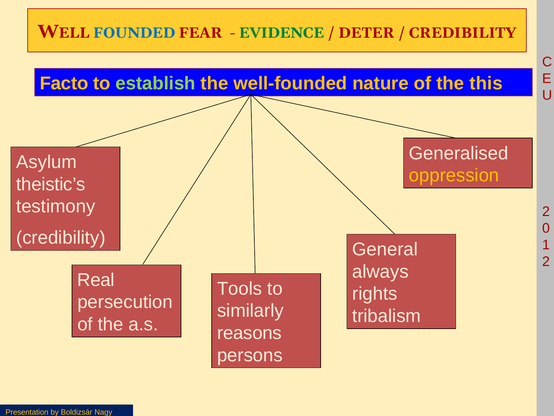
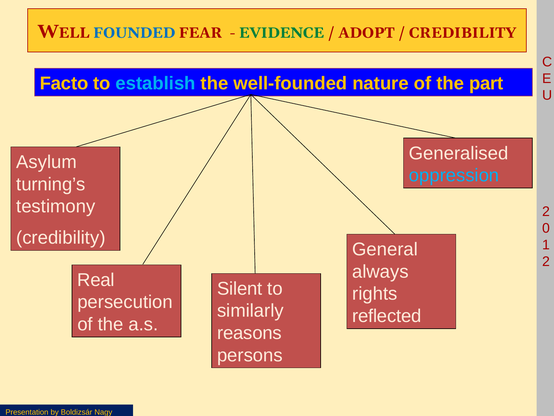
DETER: DETER -> ADOPT (366, 33)
establish colour: light green -> light blue (156, 83)
this: this -> part (486, 83)
oppression colour: yellow -> light blue (454, 175)
theistic’s: theistic’s -> turning’s (51, 184)
Tools: Tools -> Silent (240, 288)
tribalism: tribalism -> reflected (387, 316)
